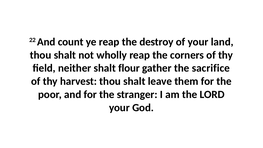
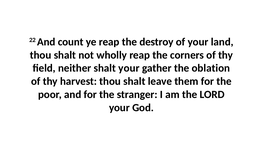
shalt flour: flour -> your (129, 68)
sacrifice: sacrifice -> oblation (211, 68)
